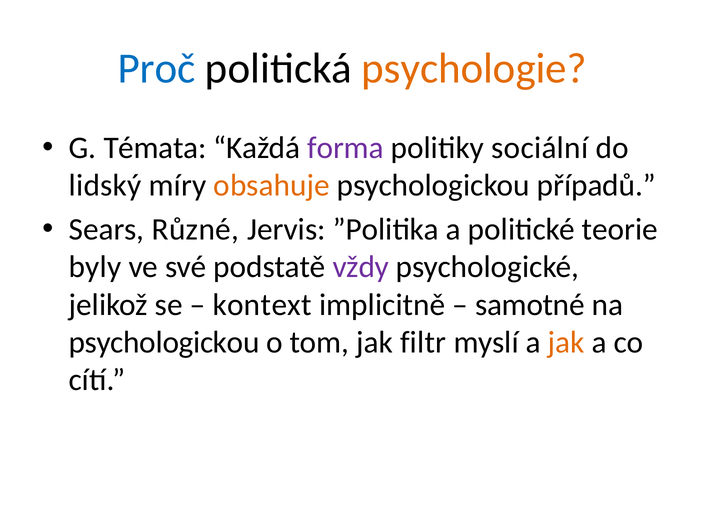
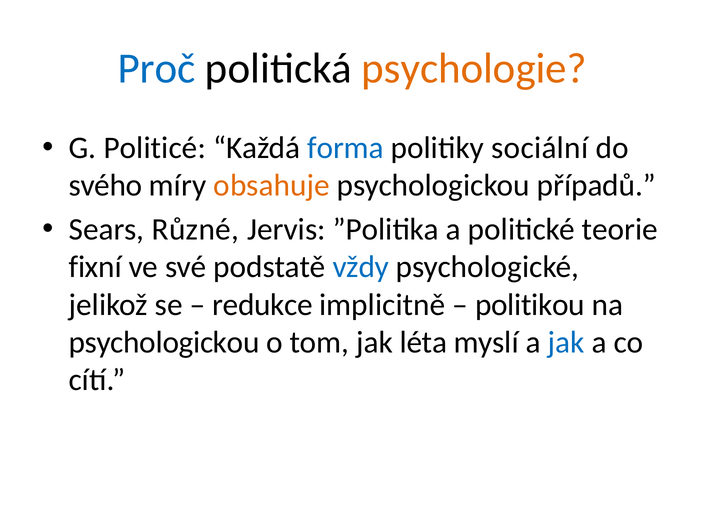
Témata: Témata -> Politicé (155, 148)
forma colour: purple -> blue (346, 148)
lidský: lidský -> svého (105, 186)
byly: byly -> fixní (95, 267)
vždy colour: purple -> blue (361, 267)
kontext: kontext -> redukce (263, 305)
samotné: samotné -> politikou (530, 305)
filtr: filtr -> léta (423, 342)
jak colour: orange -> blue (566, 342)
